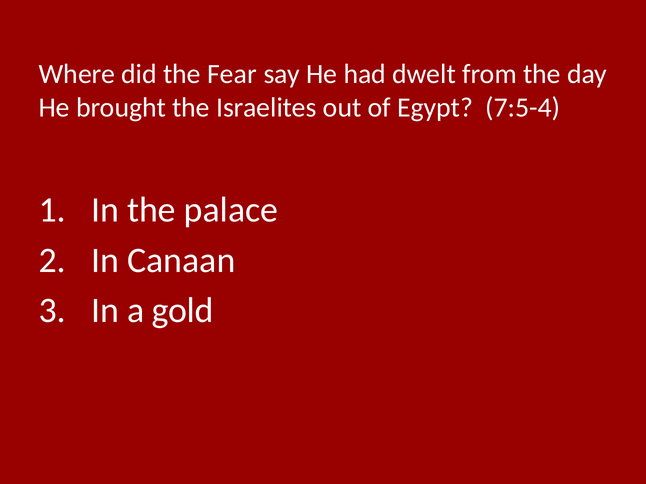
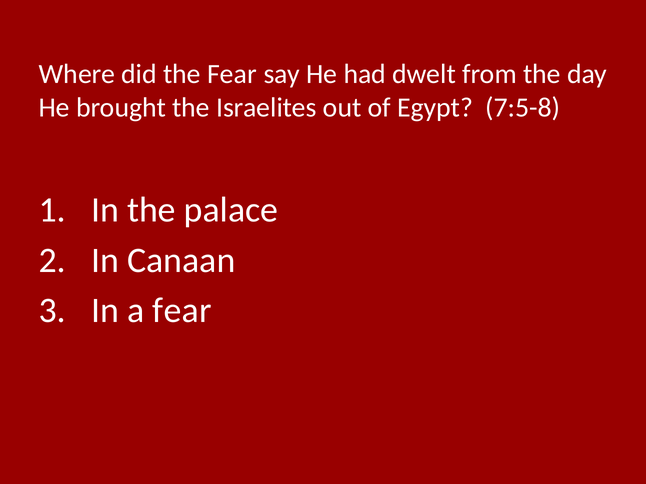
7:5-4: 7:5-4 -> 7:5-8 (523, 107)
a gold: gold -> fear (182, 311)
